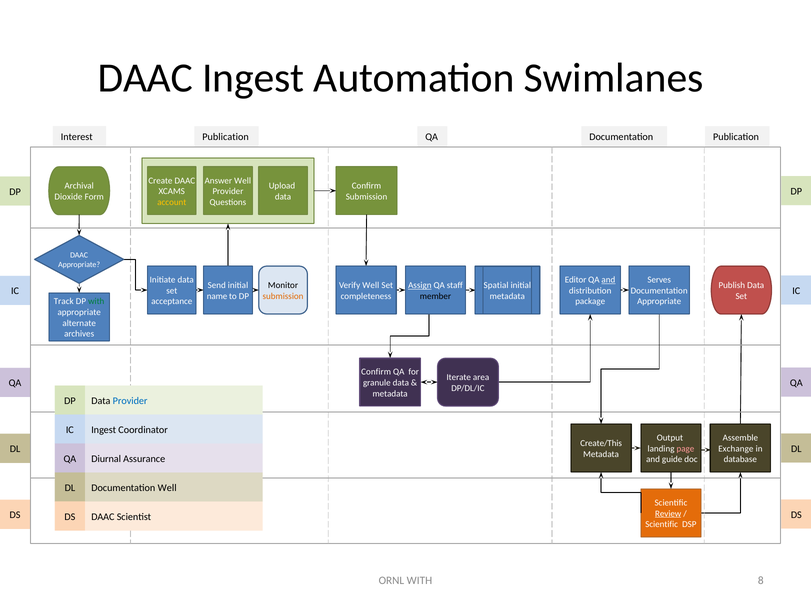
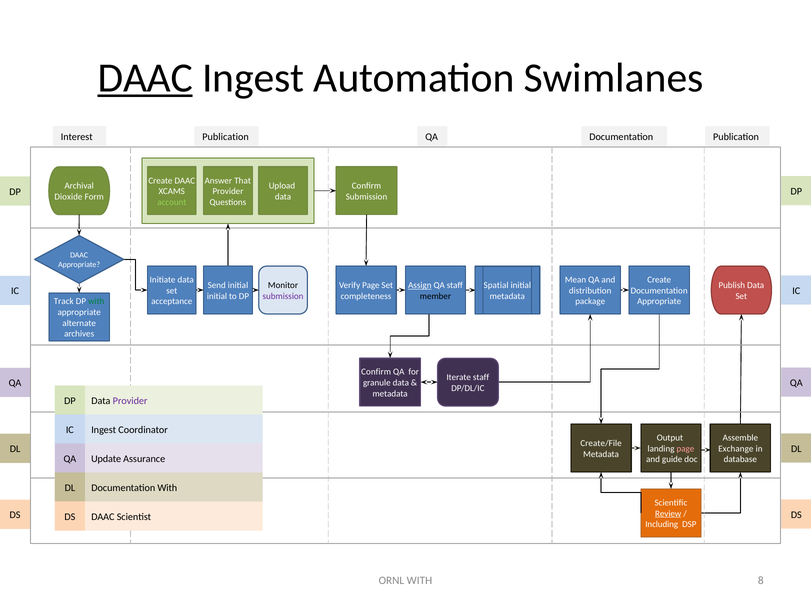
DAAC underline: none -> present (145, 78)
Answer Well: Well -> That (243, 181)
account colour: yellow -> light green (172, 202)
Editor: Editor -> Mean (576, 280)
and underline: present -> none (608, 280)
Serves: Serves -> Create (659, 280)
Verify Well: Well -> Page (371, 285)
name: name -> initial (217, 296)
submission colour: orange -> purple (283, 296)
Iterate area: area -> staff (481, 378)
Provider colour: blue -> purple (130, 401)
Create/This: Create/This -> Create/File (601, 443)
Diurnal: Diurnal -> Update (106, 459)
Documentation Well: Well -> With (167, 488)
Scientific: Scientific -> Including (662, 525)
